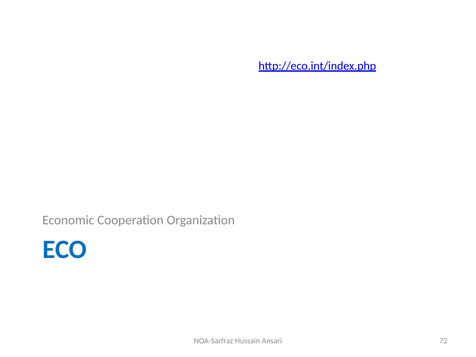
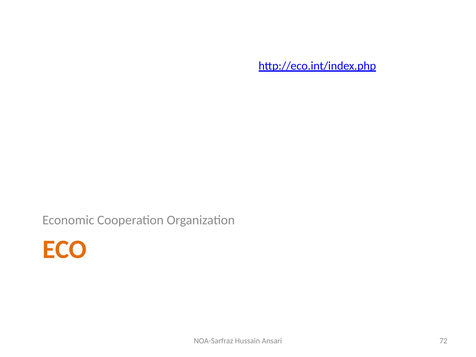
ECO colour: blue -> orange (65, 249)
